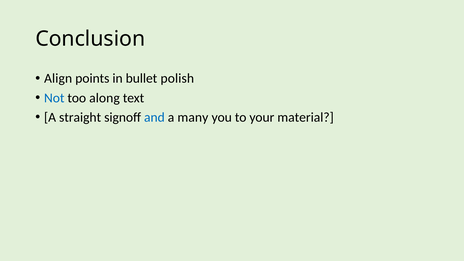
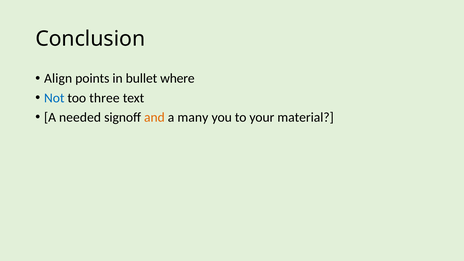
polish: polish -> where (177, 78)
along: along -> three (104, 98)
straight: straight -> needed (80, 117)
and colour: blue -> orange (154, 117)
